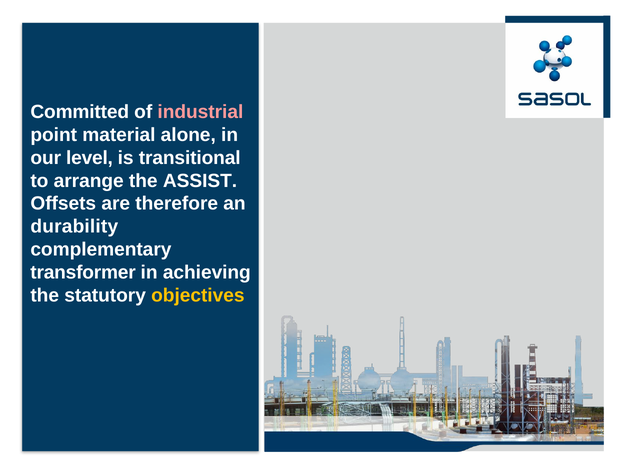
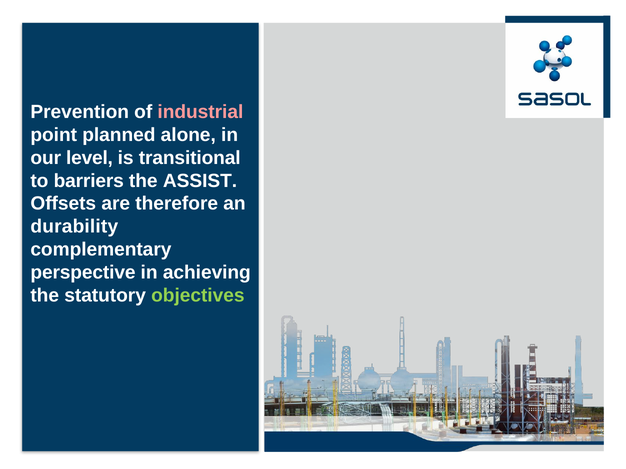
Committed: Committed -> Prevention (80, 112)
material: material -> planned (119, 135)
arrange: arrange -> barriers (89, 181)
transformer: transformer -> perspective (83, 273)
objectives colour: yellow -> light green (198, 296)
